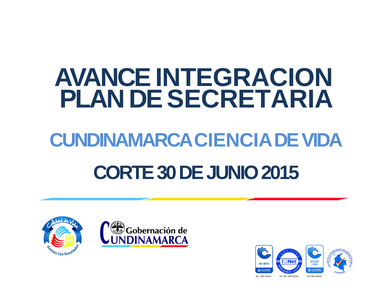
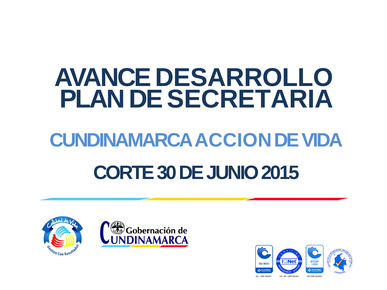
INTEGRACION: INTEGRACION -> DESARROLLO (244, 78)
CIENCIA: CIENCIA -> ACCION (233, 140)
